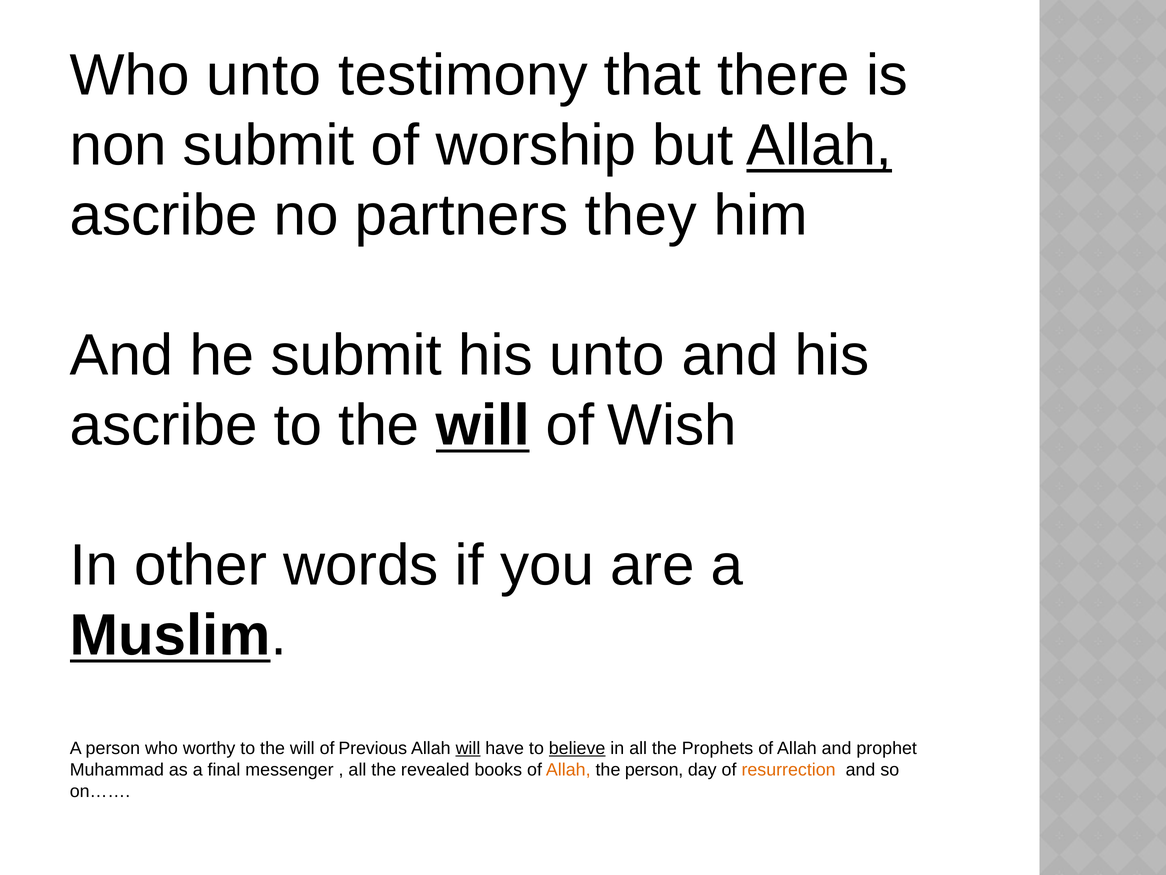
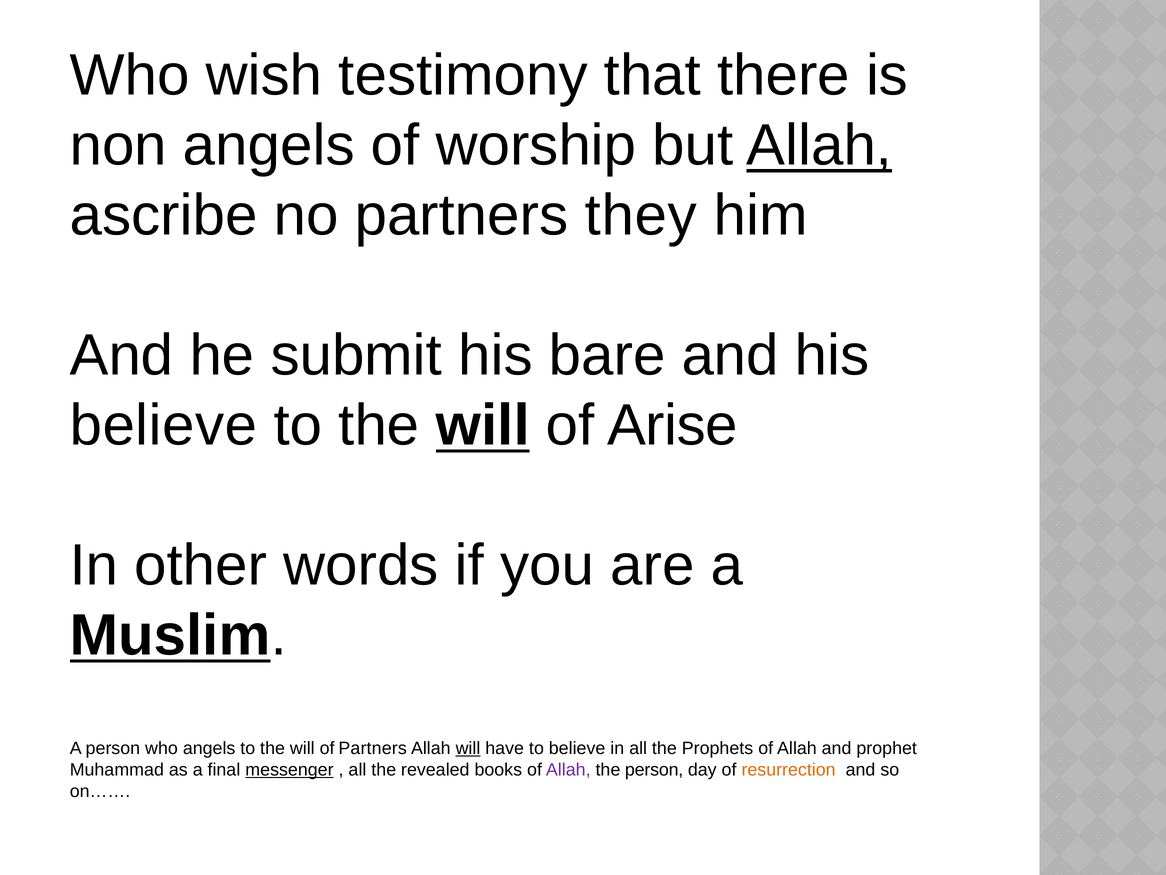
Who unto: unto -> wish (264, 75)
non submit: submit -> angels (269, 145)
his unto: unto -> bare (607, 355)
ascribe: ascribe -> believe (163, 425)
Wish: Wish -> Arise (672, 425)
who worthy: worthy -> angels (209, 748)
of Previous: Previous -> Partners (373, 748)
believe underline: present -> none (577, 748)
messenger underline: none -> present (289, 769)
Allah colour: orange -> purple (568, 769)
